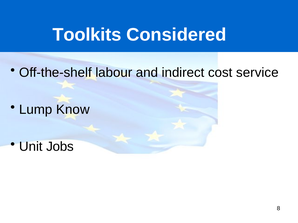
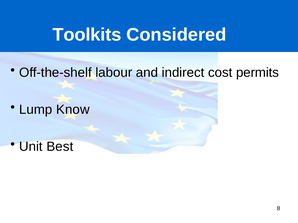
service: service -> permits (257, 73)
Jobs: Jobs -> Best (60, 147)
